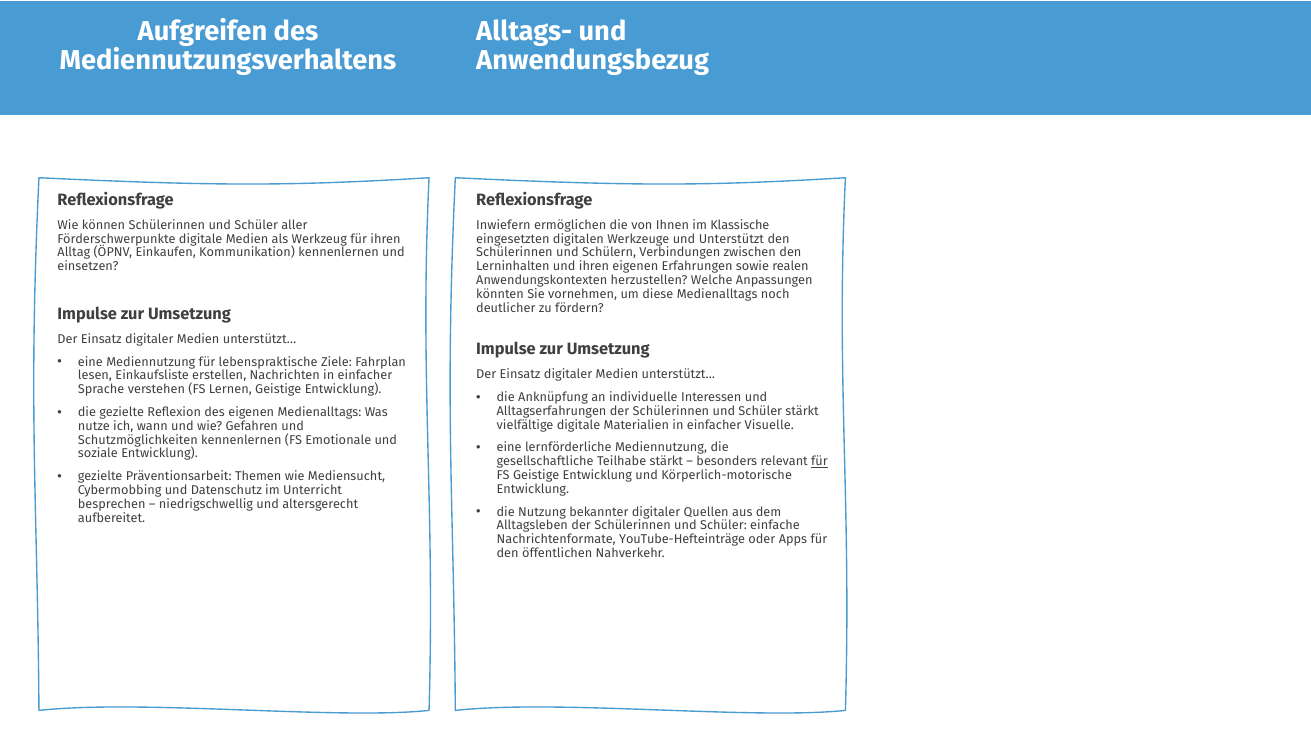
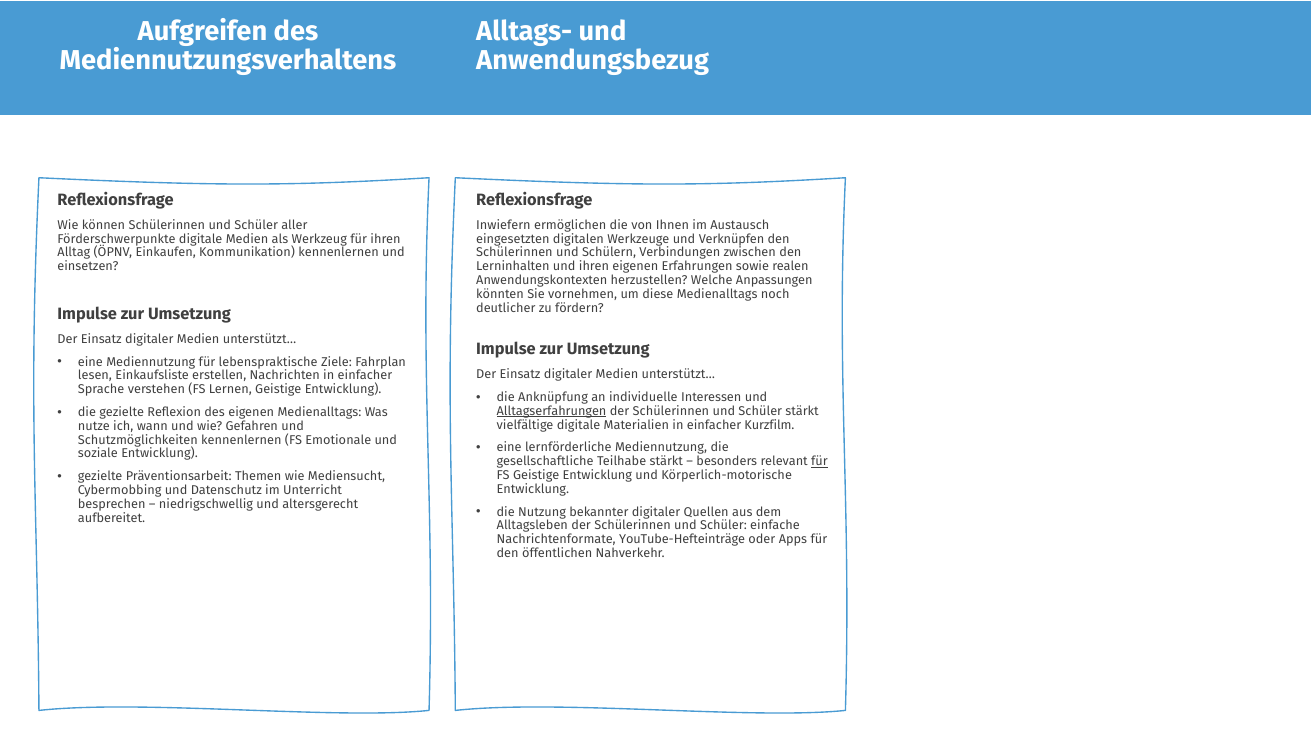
Klassische: Klassische -> Austausch (740, 225)
Unterstützt: Unterstützt -> Verknüpfen (731, 239)
Alltagserfahrungen underline: none -> present (552, 411)
Visuelle: Visuelle -> Kurzfilm (769, 425)
